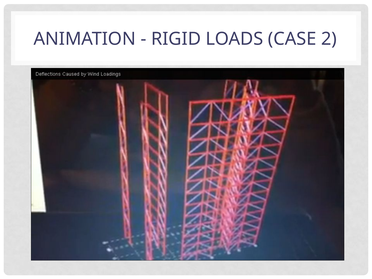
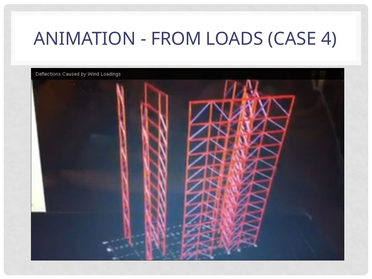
RIGID: RIGID -> FROM (176, 39)
2: 2 -> 4 (329, 39)
